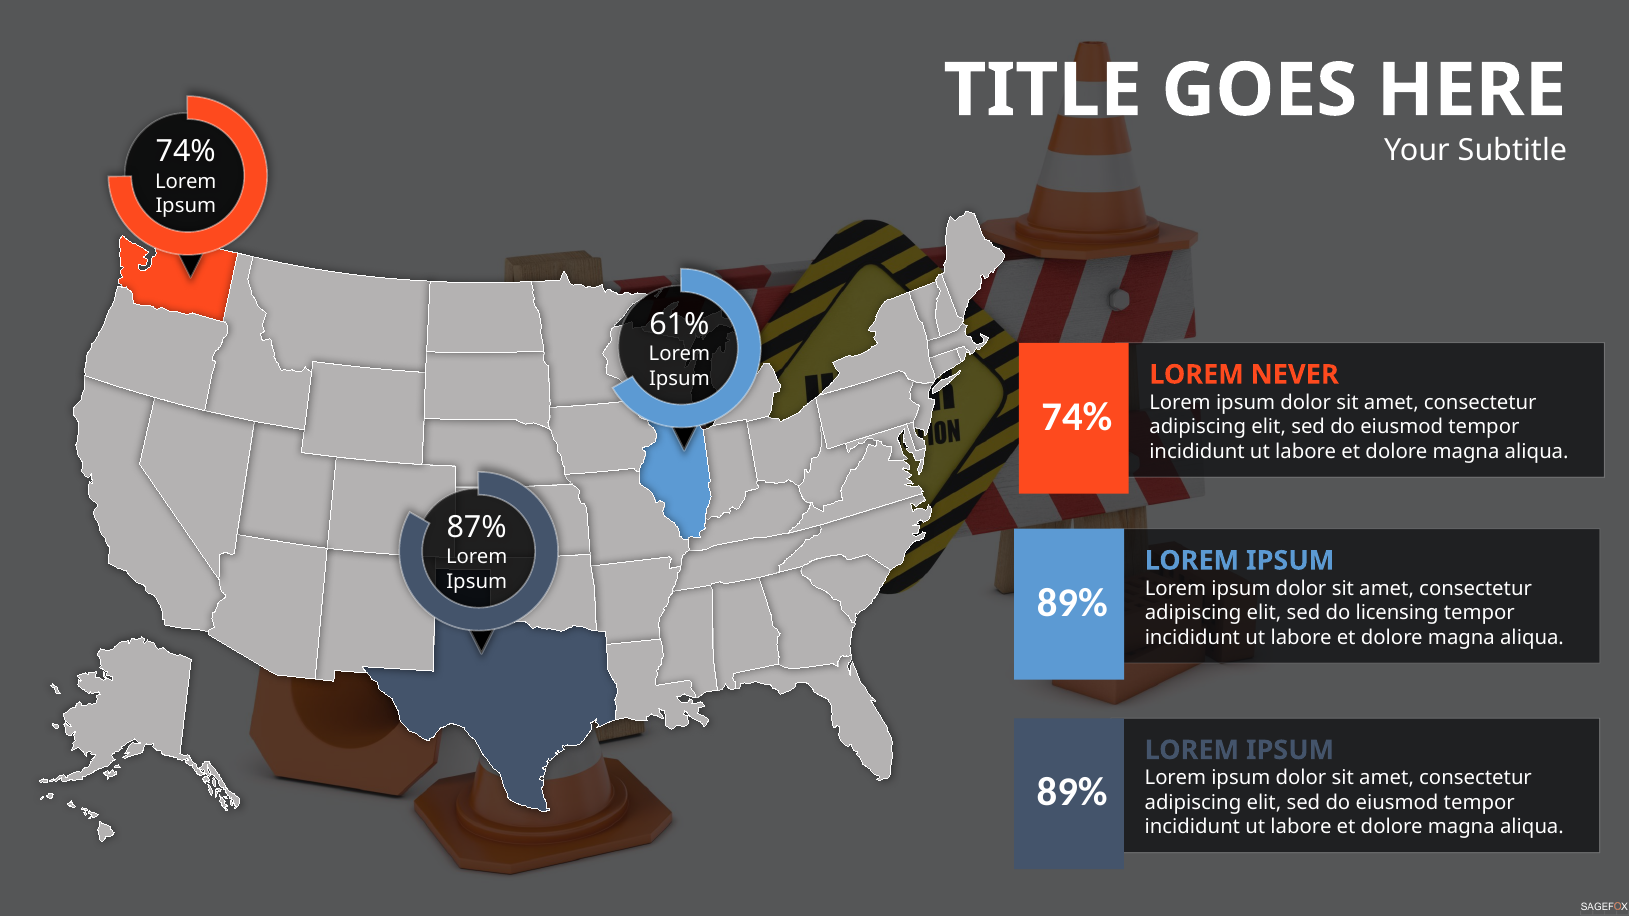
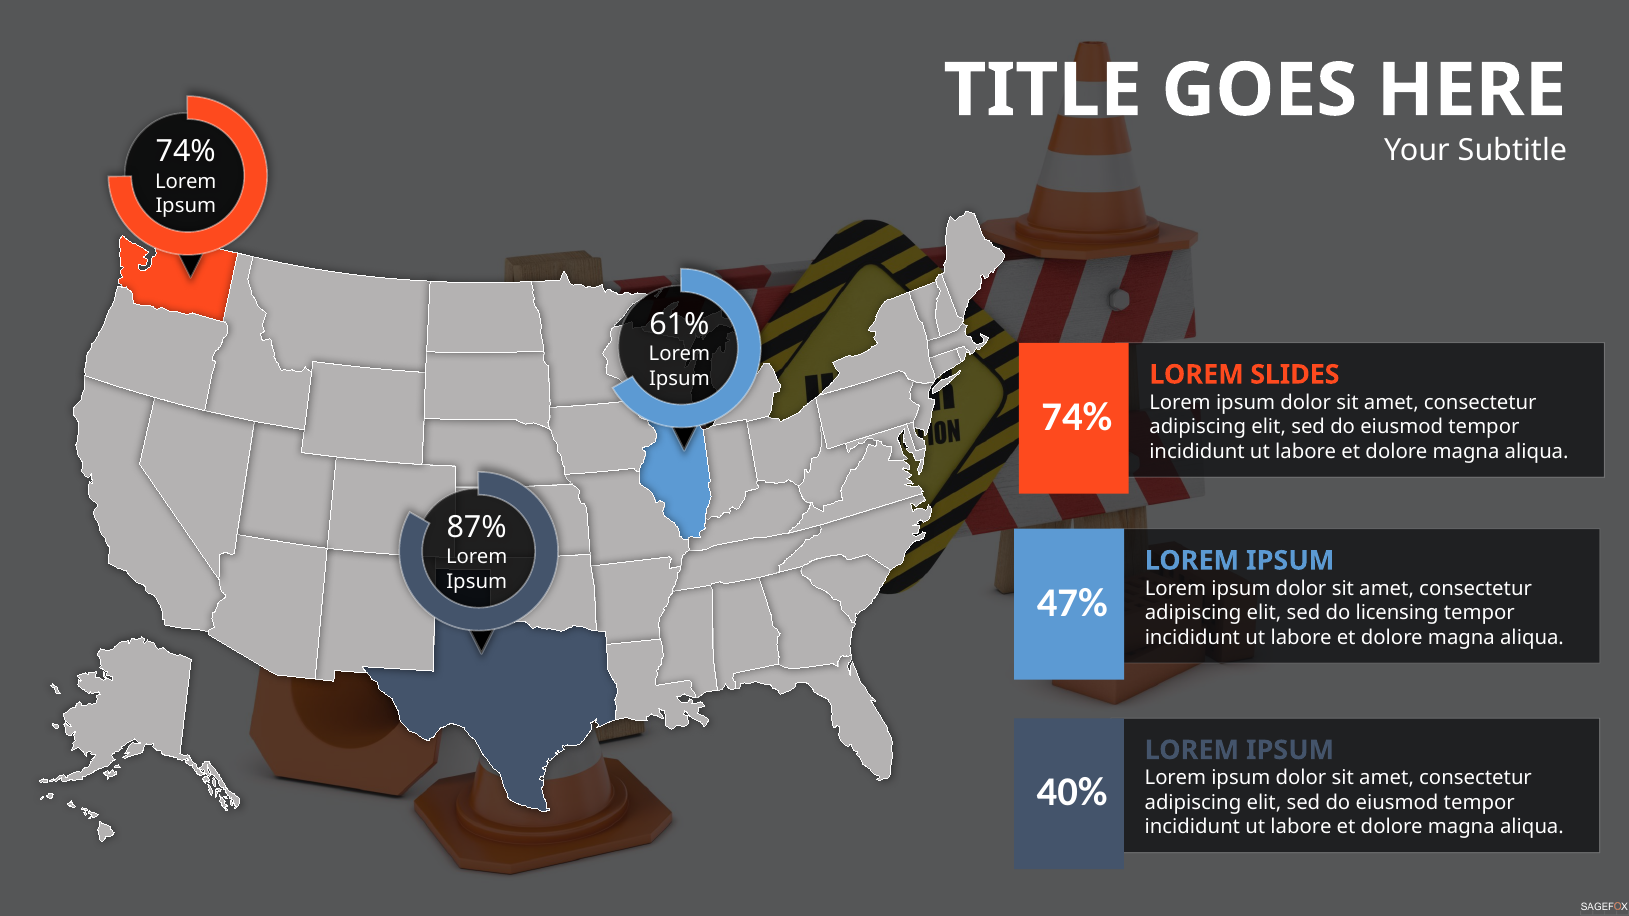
NEVER: NEVER -> SLIDES (1295, 375)
89%: 89% -> 47% (1072, 603)
89%: 89% -> 40% (1072, 793)
